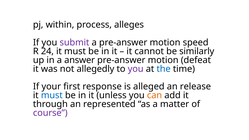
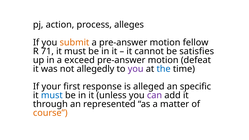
within: within -> action (60, 25)
submit colour: purple -> orange (74, 42)
speed: speed -> fellow (196, 42)
24: 24 -> 71 (47, 51)
similarly: similarly -> satisfies (197, 51)
answer: answer -> exceed (80, 60)
release: release -> specific (195, 87)
can colour: orange -> purple (155, 95)
course colour: purple -> orange (50, 113)
